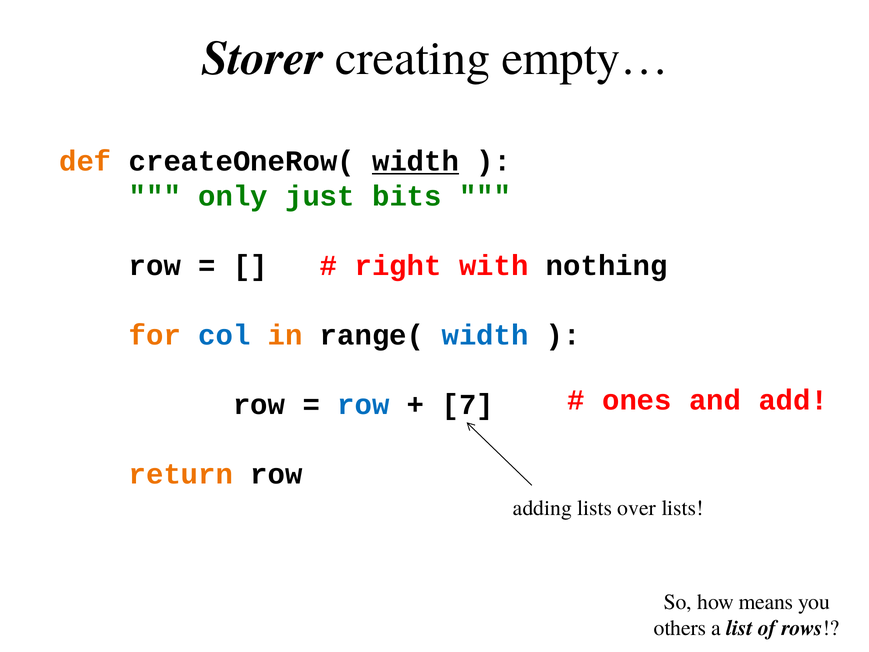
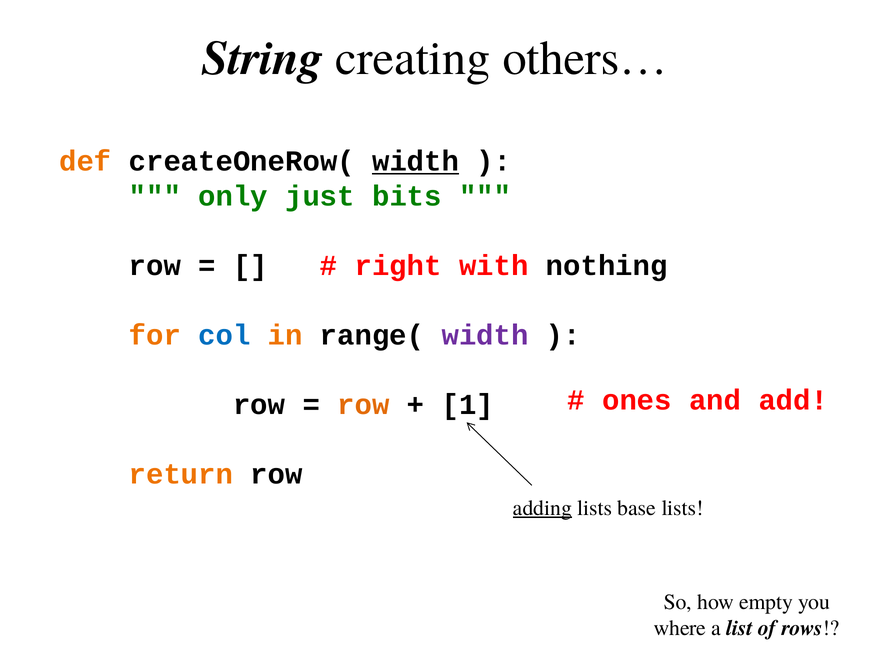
Storer: Storer -> String (263, 58)
empty…: empty… -> others… (585, 58)
width colour: blue -> purple (485, 335)
row colour: blue -> orange (363, 405)
7: 7 -> 1 (468, 405)
adding underline: none -> present (543, 508)
over: over -> base (637, 508)
means: means -> empty (766, 602)
others: others -> where (680, 628)
